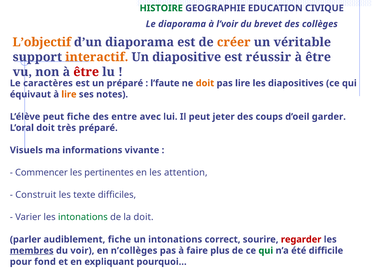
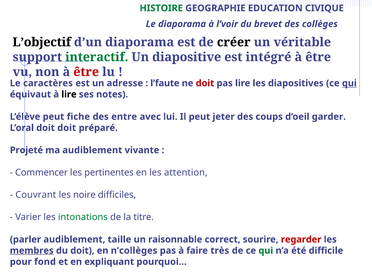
L’objectif colour: orange -> black (42, 42)
créer colour: orange -> black (234, 42)
interactif colour: orange -> green (97, 57)
réussir: réussir -> intégré (268, 57)
un préparé: préparé -> adresse (125, 83)
doit colour: orange -> red (205, 83)
qui underline: none -> present (349, 83)
lire colour: orange -> black (69, 94)
doit très: très -> doit (67, 128)
Visuels: Visuels -> Projeté (26, 150)
ma informations: informations -> audiblement (92, 150)
Construit: Construit -> Couvrant (36, 195)
texte: texte -> noire (84, 195)
la doit: doit -> titre (144, 217)
audiblement fiche: fiche -> taille (119, 239)
un intonations: intonations -> raisonnable (175, 239)
du voir: voir -> doit (82, 251)
plus: plus -> très (220, 251)
